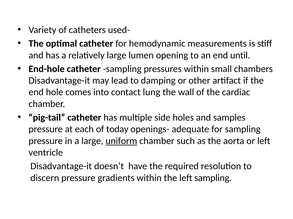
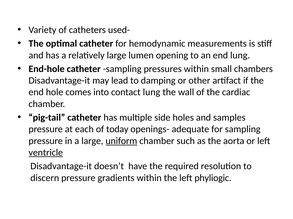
end until: until -> lung (240, 55)
ventricle underline: none -> present (46, 153)
left sampling: sampling -> phyliogic (213, 178)
